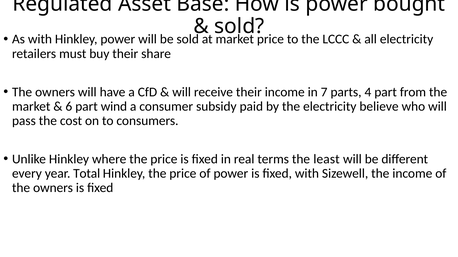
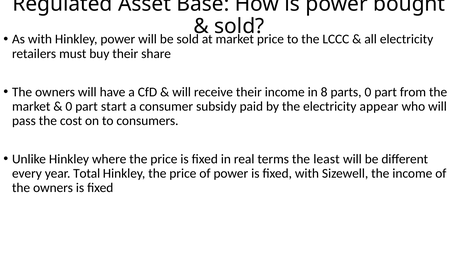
7: 7 -> 8 (324, 92)
parts 4: 4 -> 0 (368, 92)
6: 6 -> 0 (69, 107)
wind: wind -> start (114, 107)
believe: believe -> appear (379, 107)
